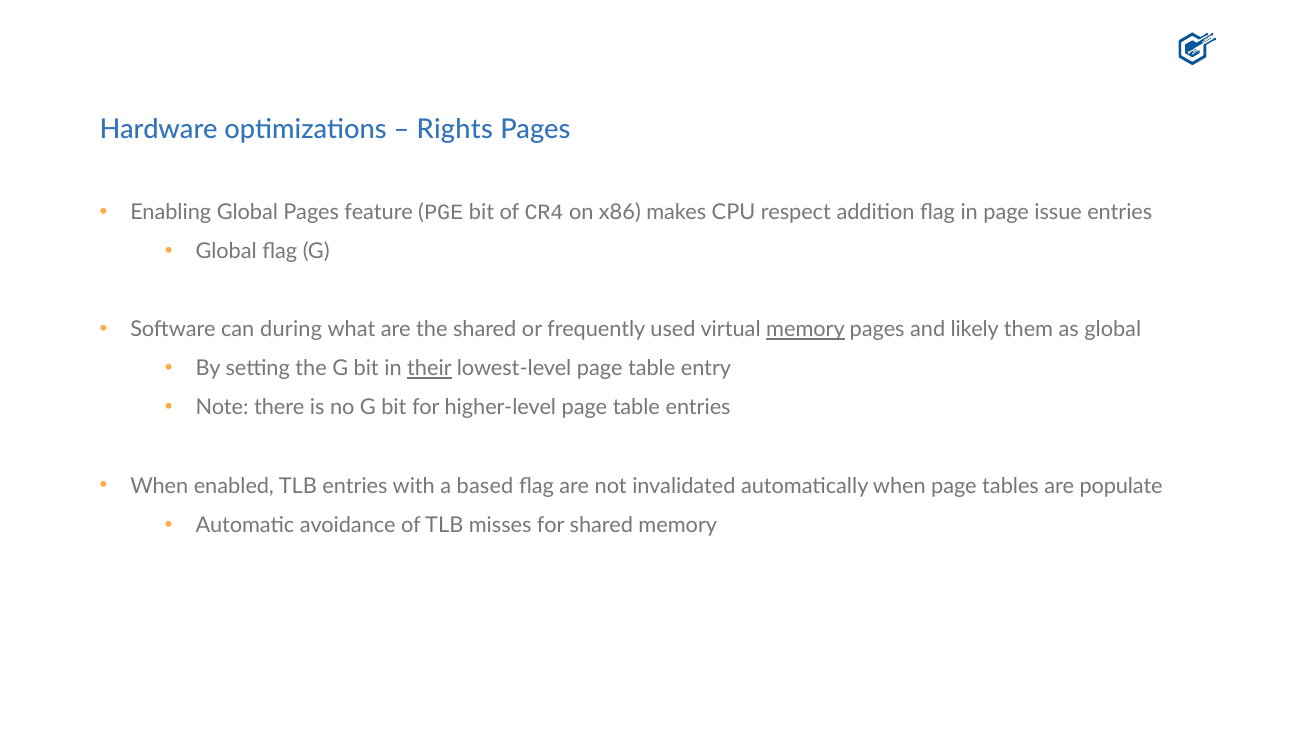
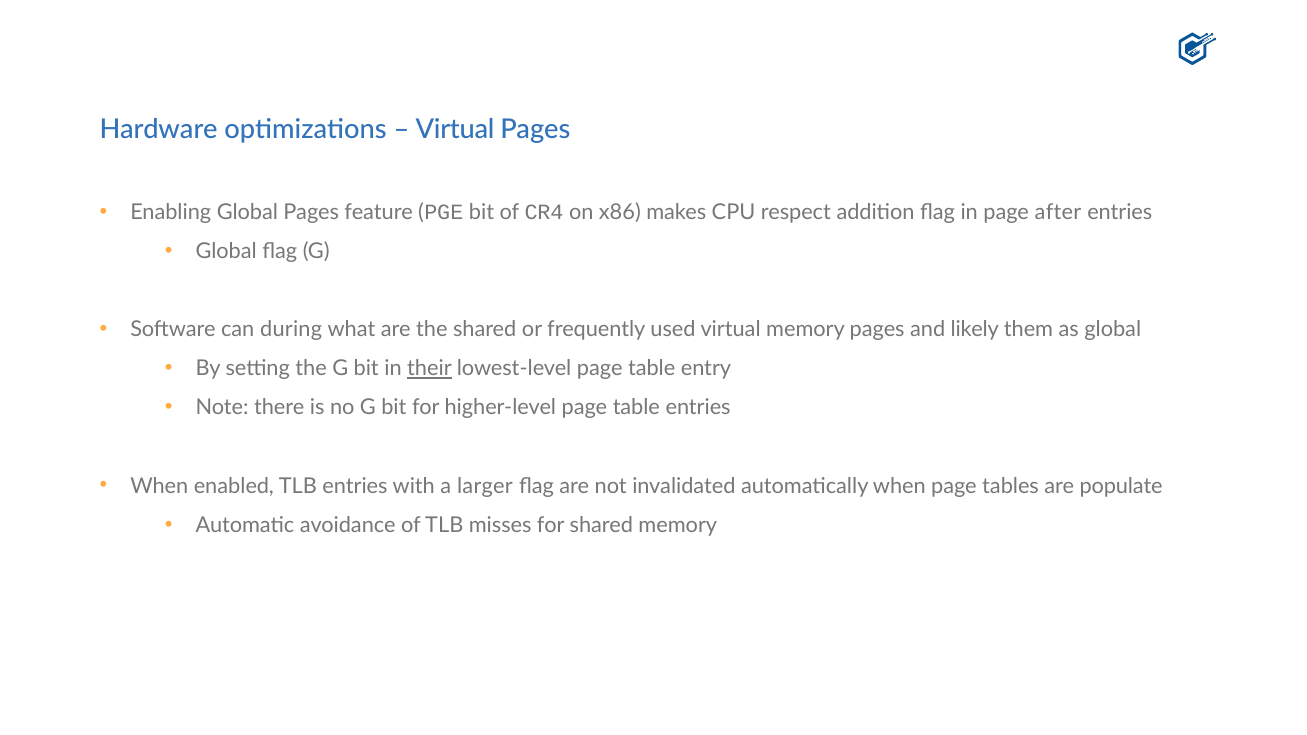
Rights: Rights -> Virtual (455, 130)
issue: issue -> after (1058, 212)
memory underline: present -> none (805, 330)
based: based -> larger (485, 486)
